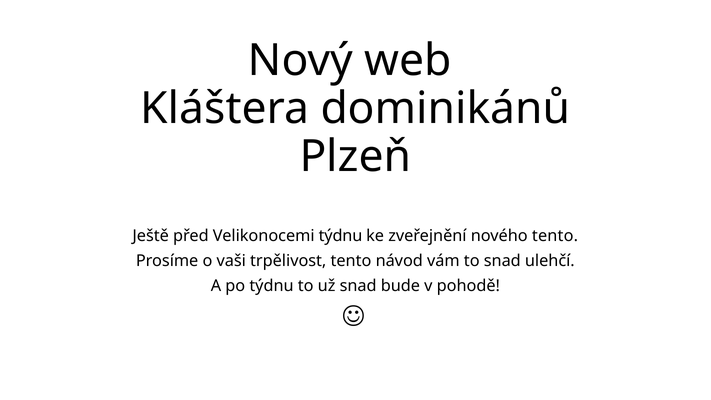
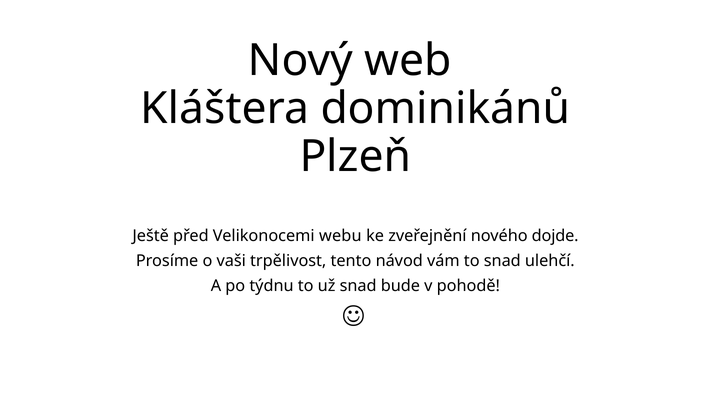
Velikonocemi týdnu: týdnu -> webu (340, 236)
nového tento: tento -> dojde (555, 236)
